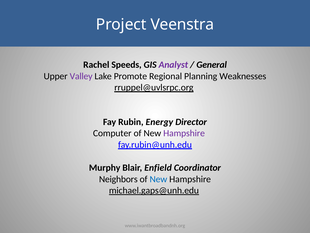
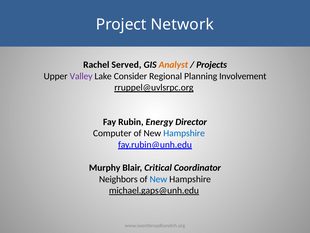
Veenstra: Veenstra -> Network (182, 24)
Speeds: Speeds -> Served (126, 65)
Analyst colour: purple -> orange (173, 65)
General: General -> Projects (212, 65)
Promote: Promote -> Consider (130, 76)
Weaknesses: Weaknesses -> Involvement (243, 76)
Hampshire colour: purple -> blue (184, 133)
Enfield: Enfield -> Critical (158, 167)
